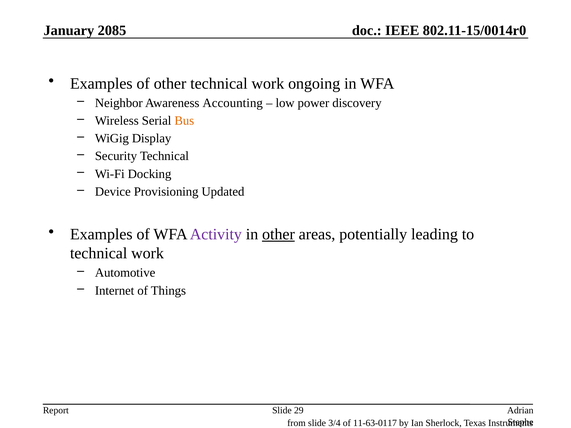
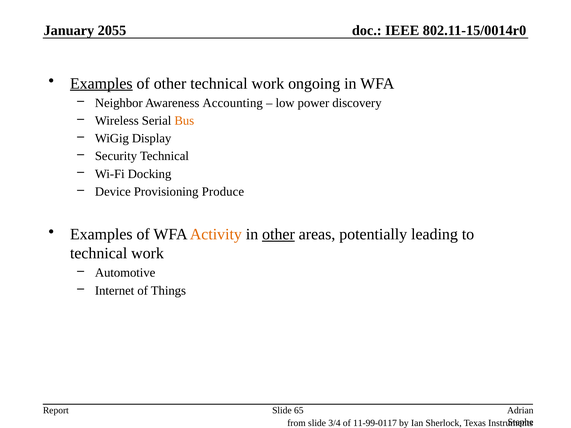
2085: 2085 -> 2055 (112, 30)
Examples underline: none -> present (101, 83)
Updated: Updated -> Produce (223, 192)
Activity colour: purple -> orange (216, 234)
29: 29 -> 65 (299, 411)
11-63-0117: 11-63-0117 -> 11-99-0117 (375, 423)
